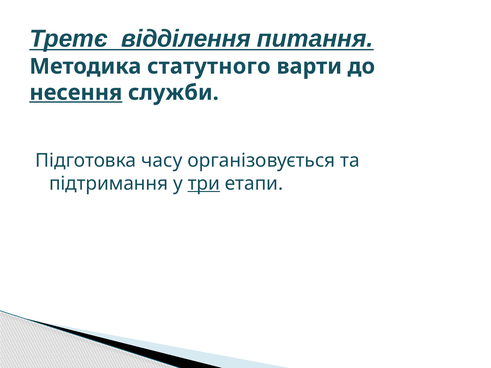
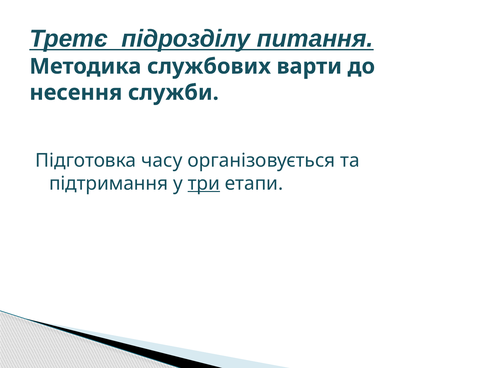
відділення: відділення -> підрозділу (186, 39)
статутного: статутного -> службових (209, 66)
несення underline: present -> none (76, 93)
